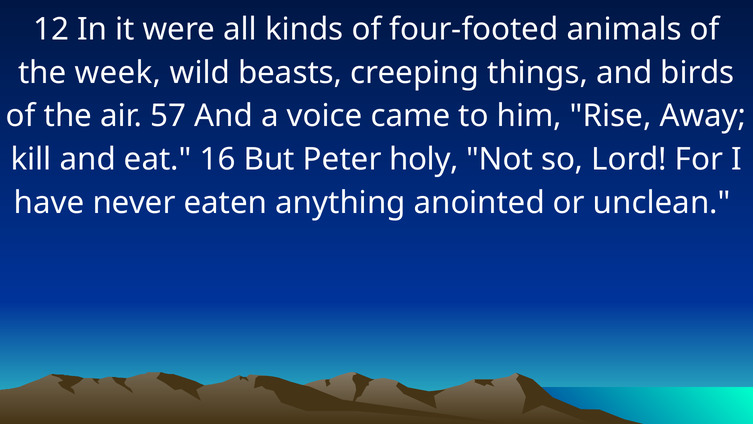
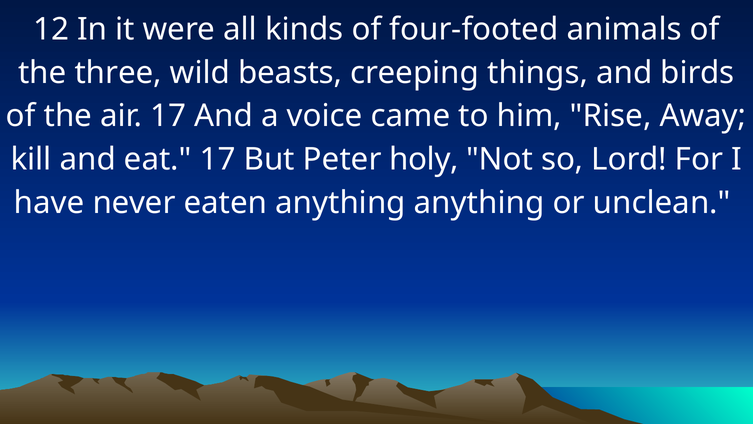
week: week -> three (118, 73)
air 57: 57 -> 17 (168, 116)
eat 16: 16 -> 17 (218, 159)
anything anointed: anointed -> anything (479, 202)
